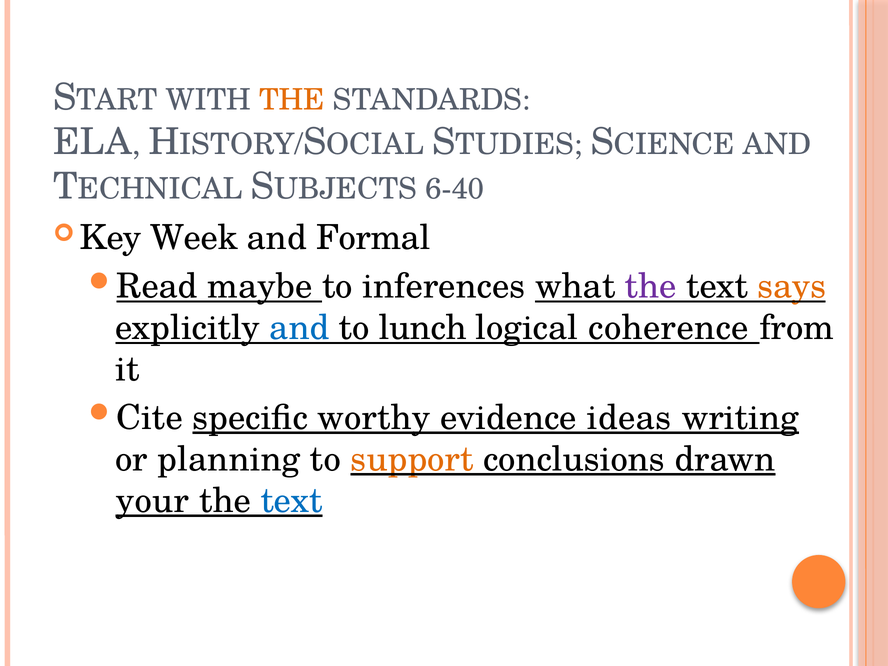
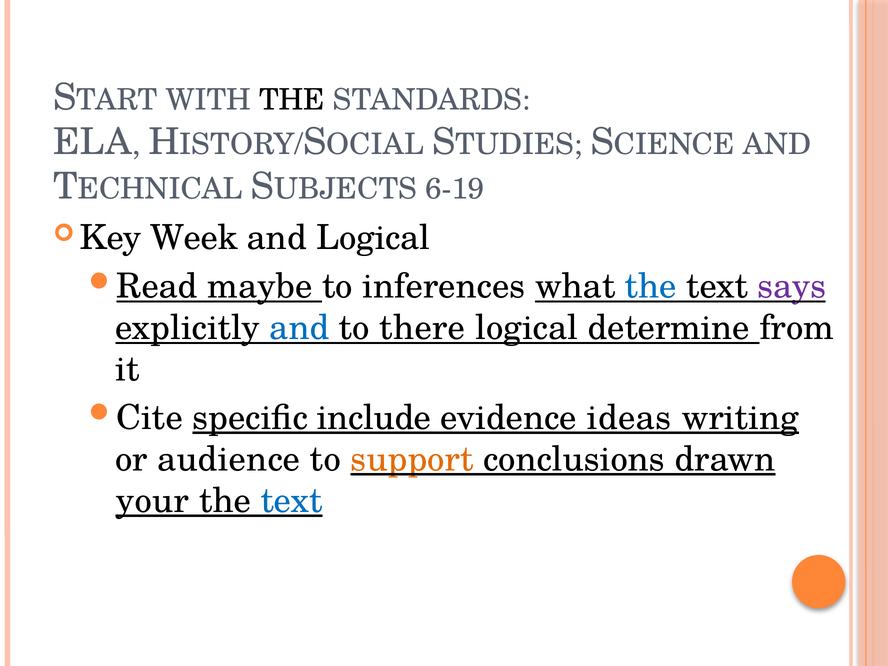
THE colour: orange -> black (292, 100)
6-40: 6-40 -> 6-19 (455, 189)
and Formal: Formal -> Logical (373, 238)
the colour: purple -> blue (651, 286)
says colour: orange -> purple (792, 286)
lunch: lunch -> there (422, 328)
coherence: coherence -> determine (669, 328)
worthy: worthy -> include (374, 418)
planning: planning -> audience (229, 459)
